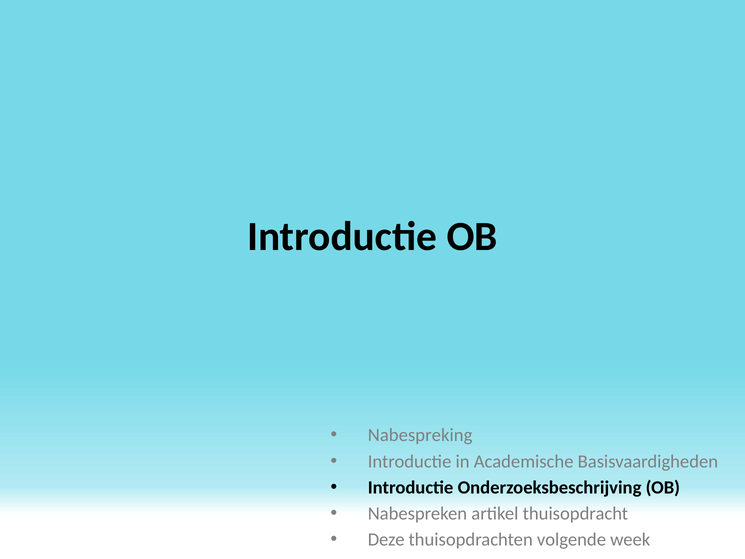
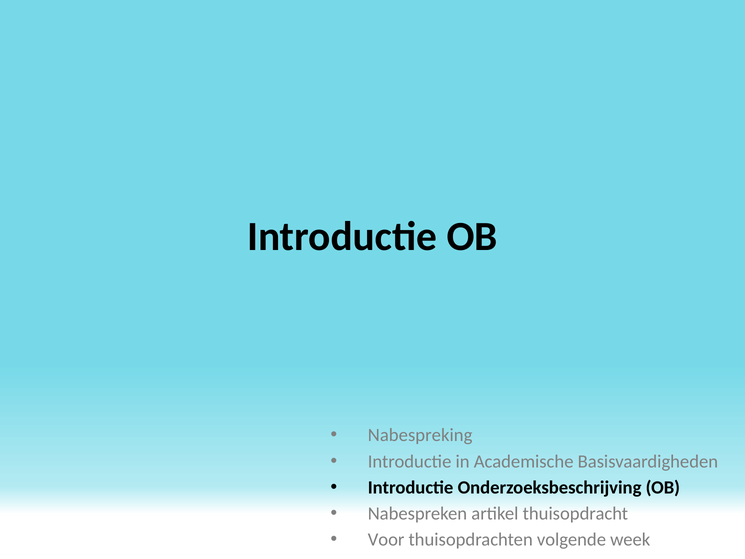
Deze: Deze -> Voor (386, 539)
